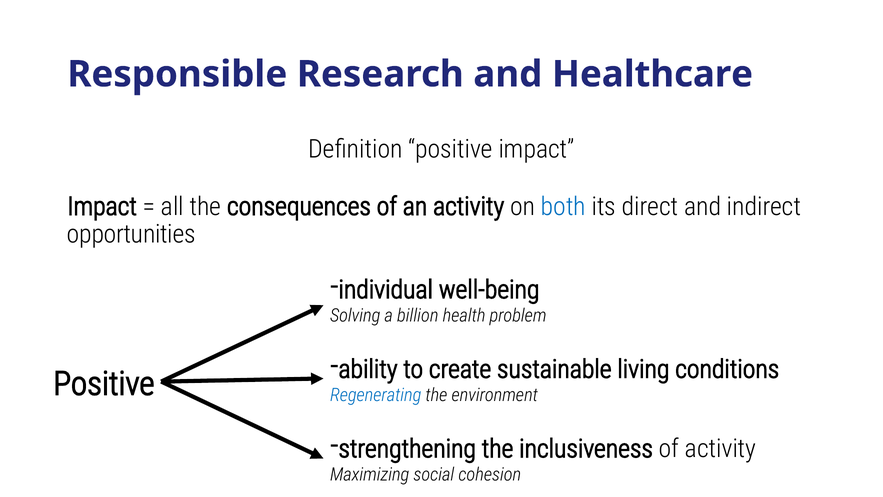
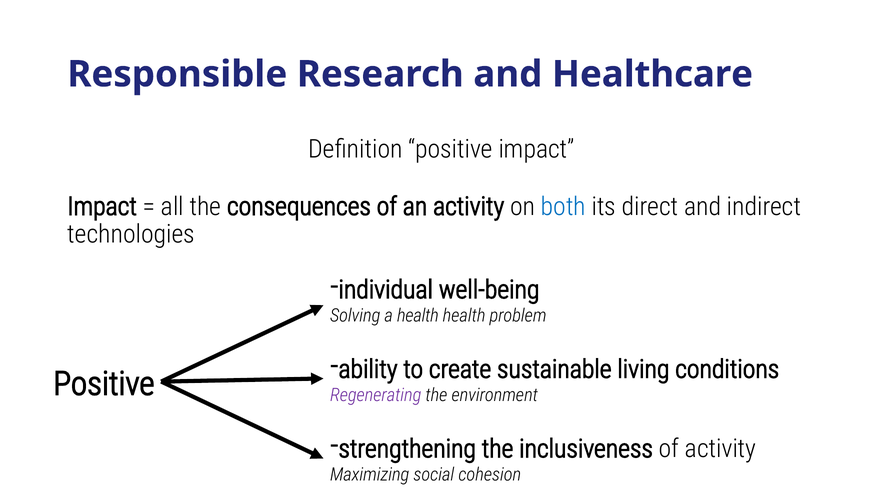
opportunities: opportunities -> technologies (131, 234)
a billion: billion -> health (418, 316)
Regenerating colour: blue -> purple (376, 395)
